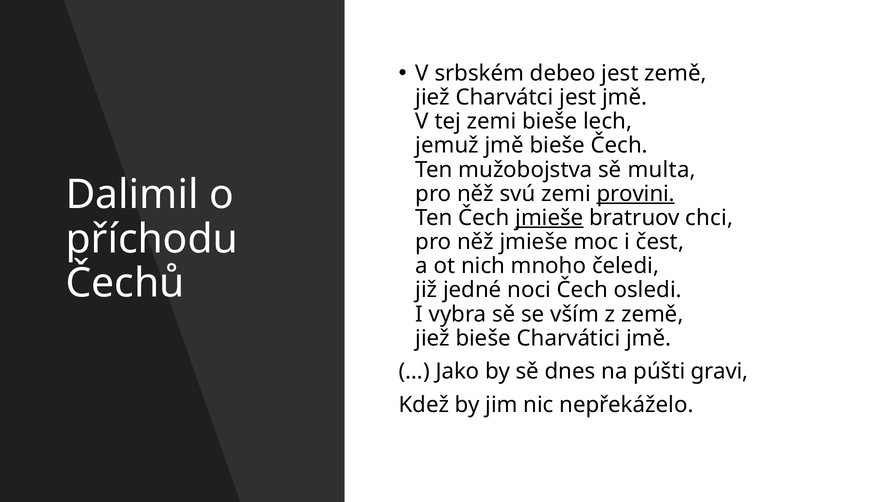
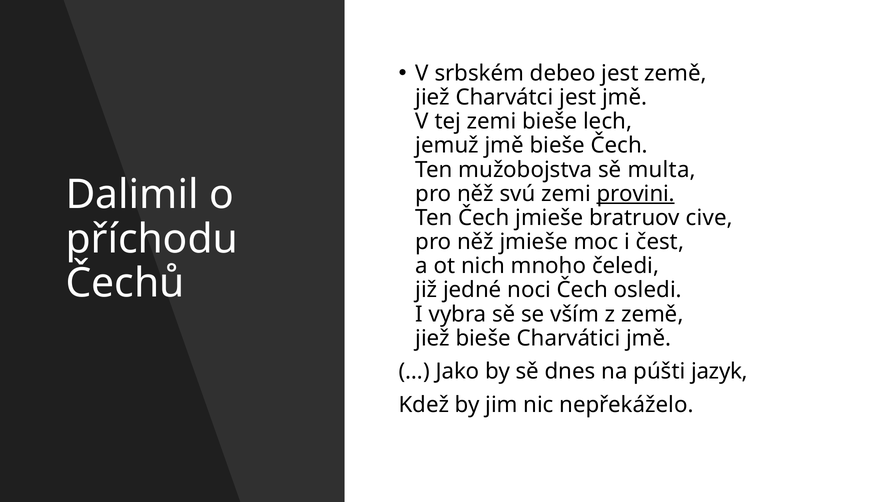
jmieše underline: present -> none (549, 218)
chci: chci -> cive (709, 218)
gravi: gravi -> jazyk (719, 371)
